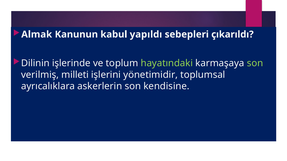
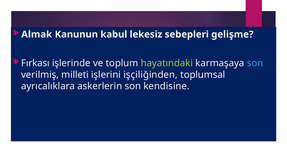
yapıldı: yapıldı -> lekesiz (146, 34)
çıkarıldı: çıkarıldı -> gelişme (232, 34)
Dilinin: Dilinin -> Fırkası (35, 63)
son colour: light green -> light blue (255, 63)
yönetimidir: yönetimidir -> işçiliğinden (151, 75)
